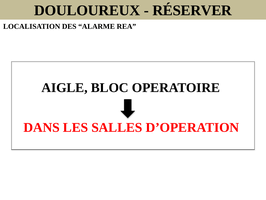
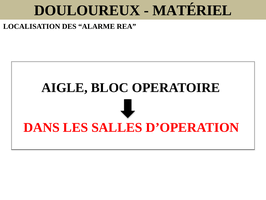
RÉSERVER: RÉSERVER -> MATÉRIEL (192, 10)
